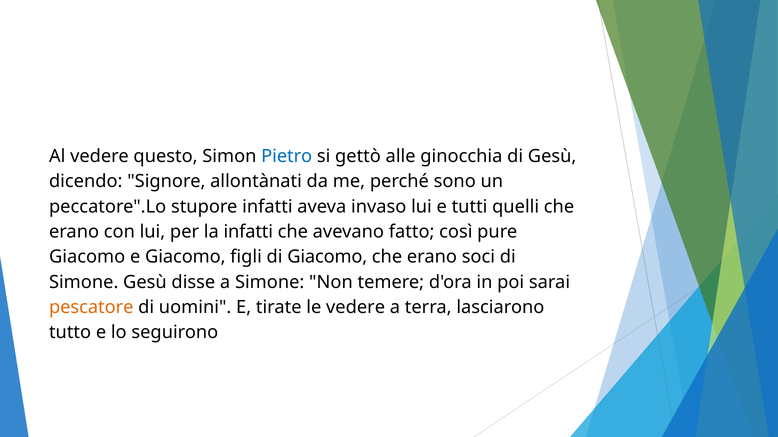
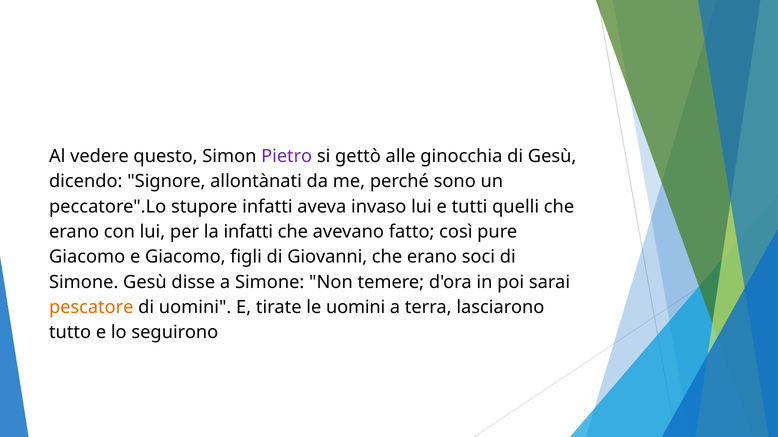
Pietro colour: blue -> purple (287, 156)
di Giacomo: Giacomo -> Giovanni (327, 257)
le vedere: vedere -> uomini (356, 308)
